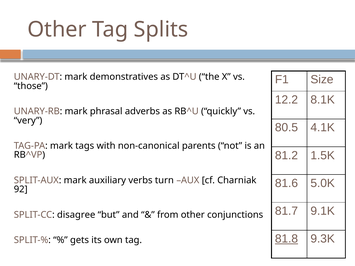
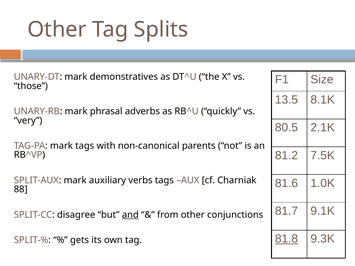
12.2: 12.2 -> 13.5 (286, 100)
4.1K: 4.1K -> 2.1K (323, 128)
1.5K: 1.5K -> 7.5K (323, 155)
5.0K: 5.0K -> 1.0K (323, 183)
verbs turn: turn -> tags (164, 180)
92: 92 -> 88 (21, 190)
and underline: none -> present (130, 215)
